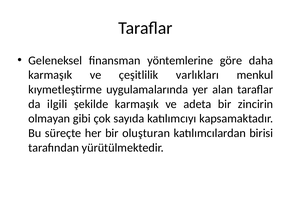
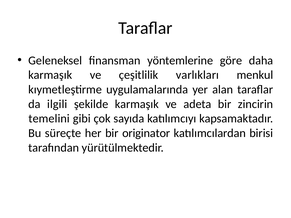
olmayan: olmayan -> temelini (49, 119)
oluşturan: oluşturan -> originator (146, 133)
